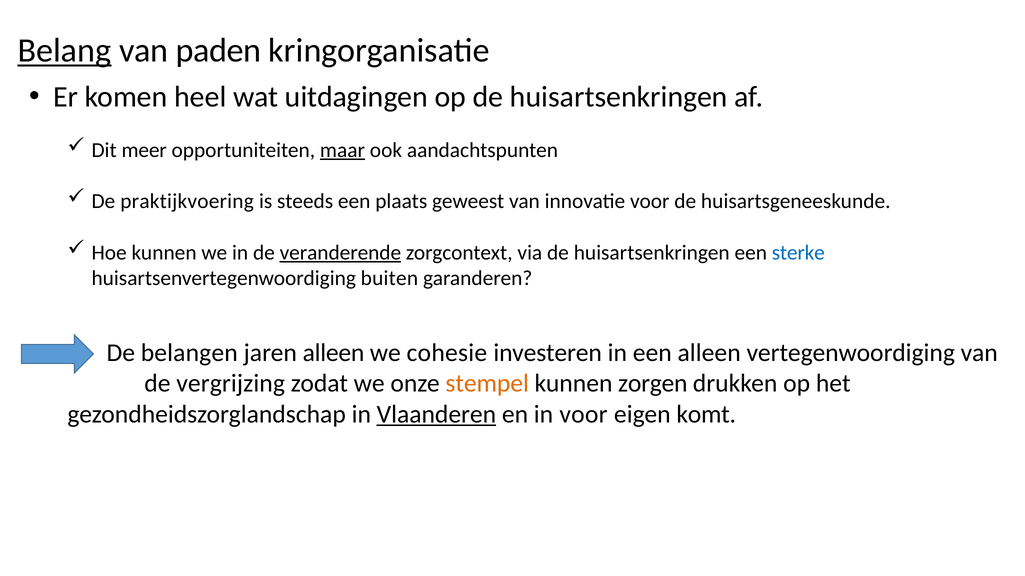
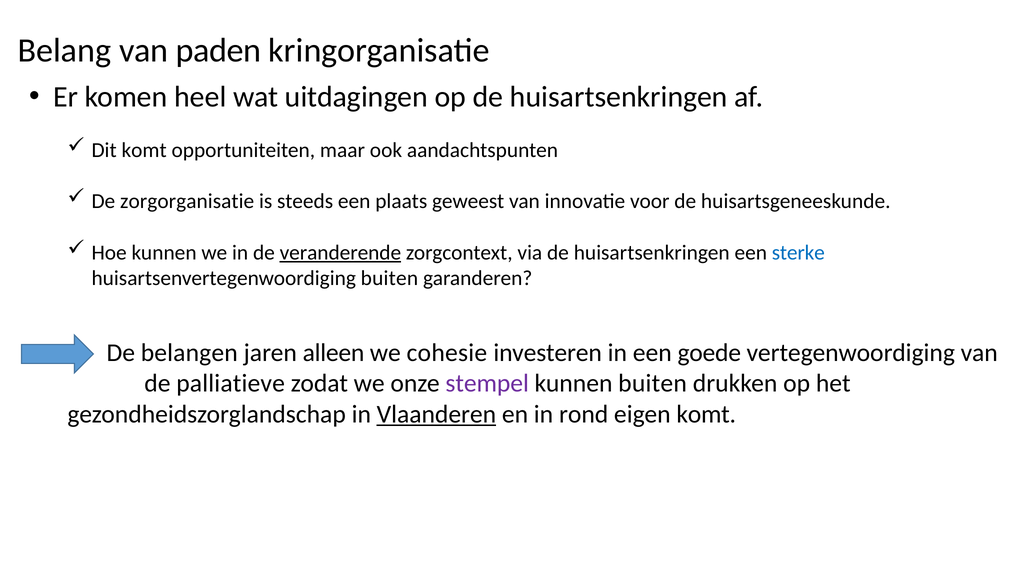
Belang underline: present -> none (64, 51)
Dit meer: meer -> komt (144, 150)
maar underline: present -> none (342, 150)
praktijkvoering: praktijkvoering -> zorgorganisatie (187, 202)
een alleen: alleen -> goede (709, 353)
vergrijzing: vergrijzing -> palliatieve (231, 384)
stempel colour: orange -> purple (487, 384)
kunnen zorgen: zorgen -> buiten (653, 384)
in voor: voor -> rond (584, 415)
